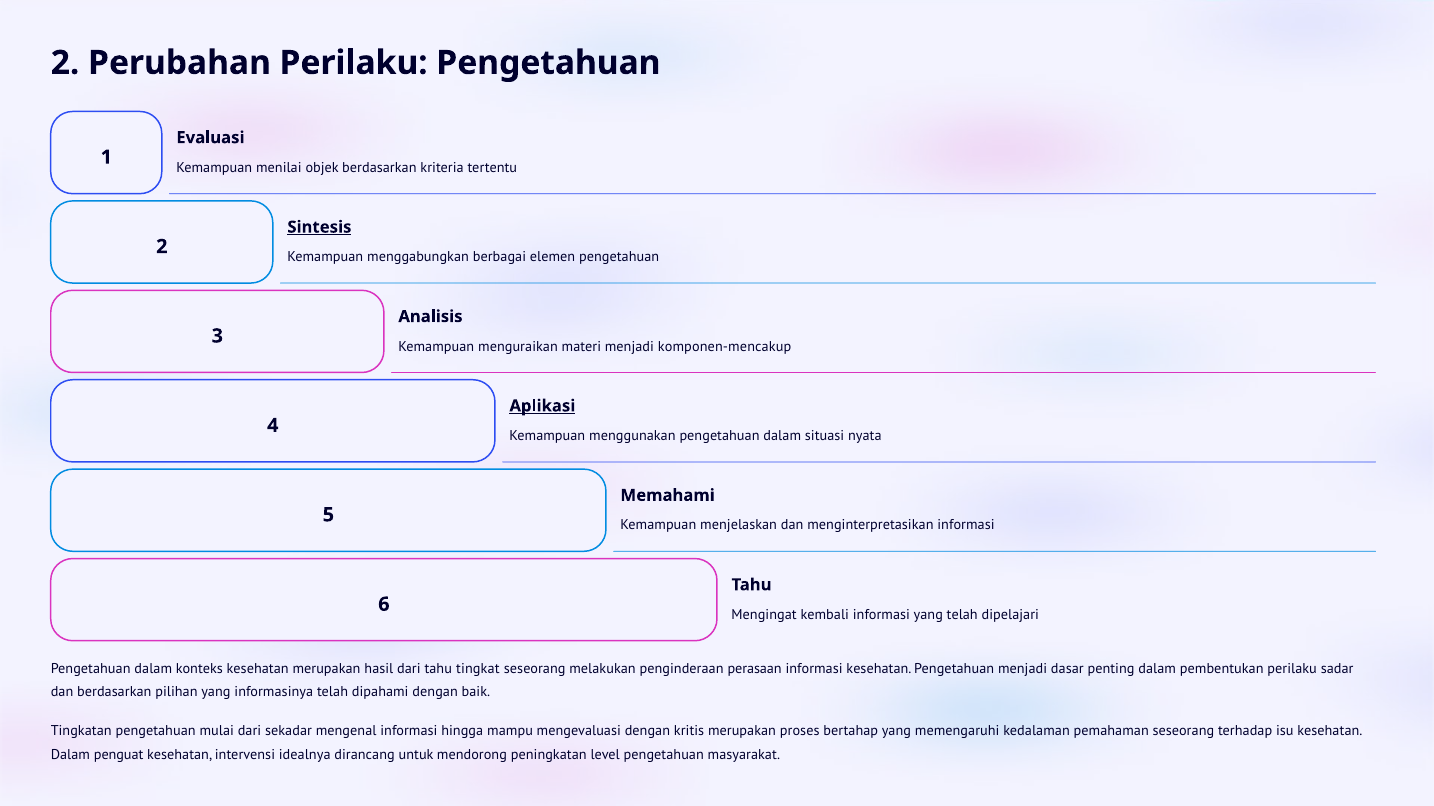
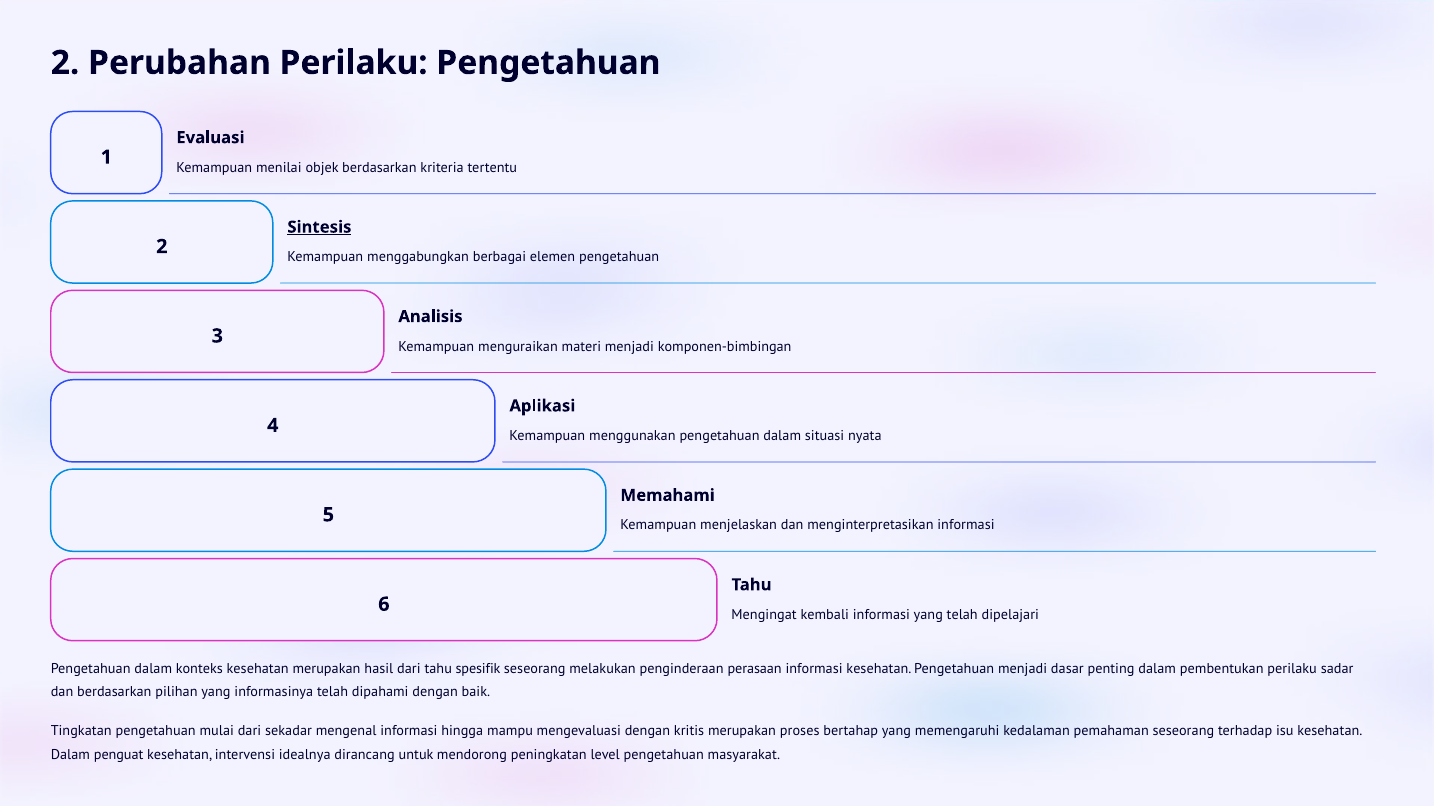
komponen-mencakup: komponen-mencakup -> komponen-bimbingan (725, 347)
Aplikasi underline: present -> none (542, 406)
tingkat: tingkat -> spesifik (478, 669)
